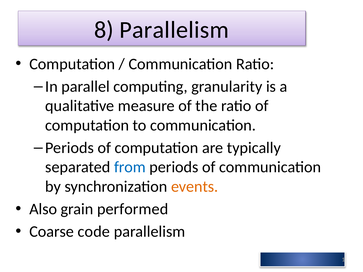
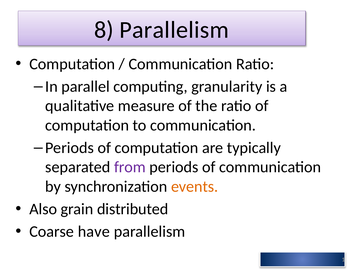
from colour: blue -> purple (130, 167)
performed: performed -> distributed (133, 209)
code: code -> have (94, 232)
